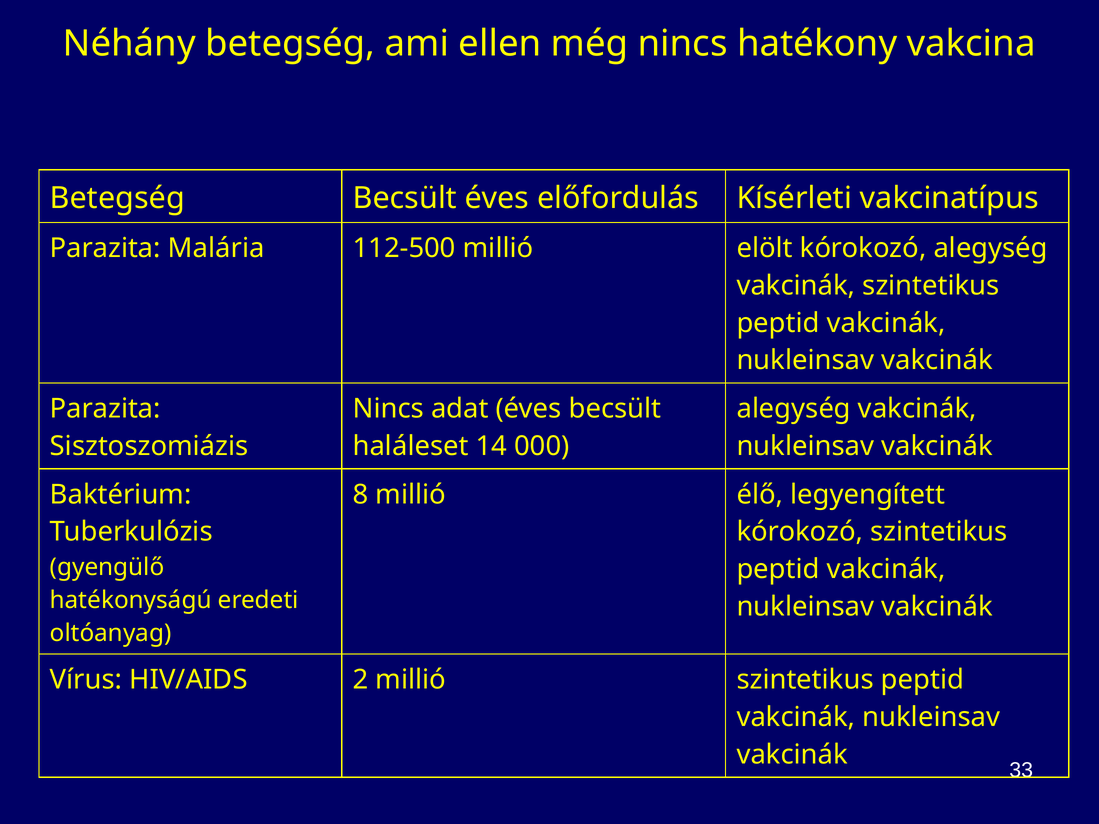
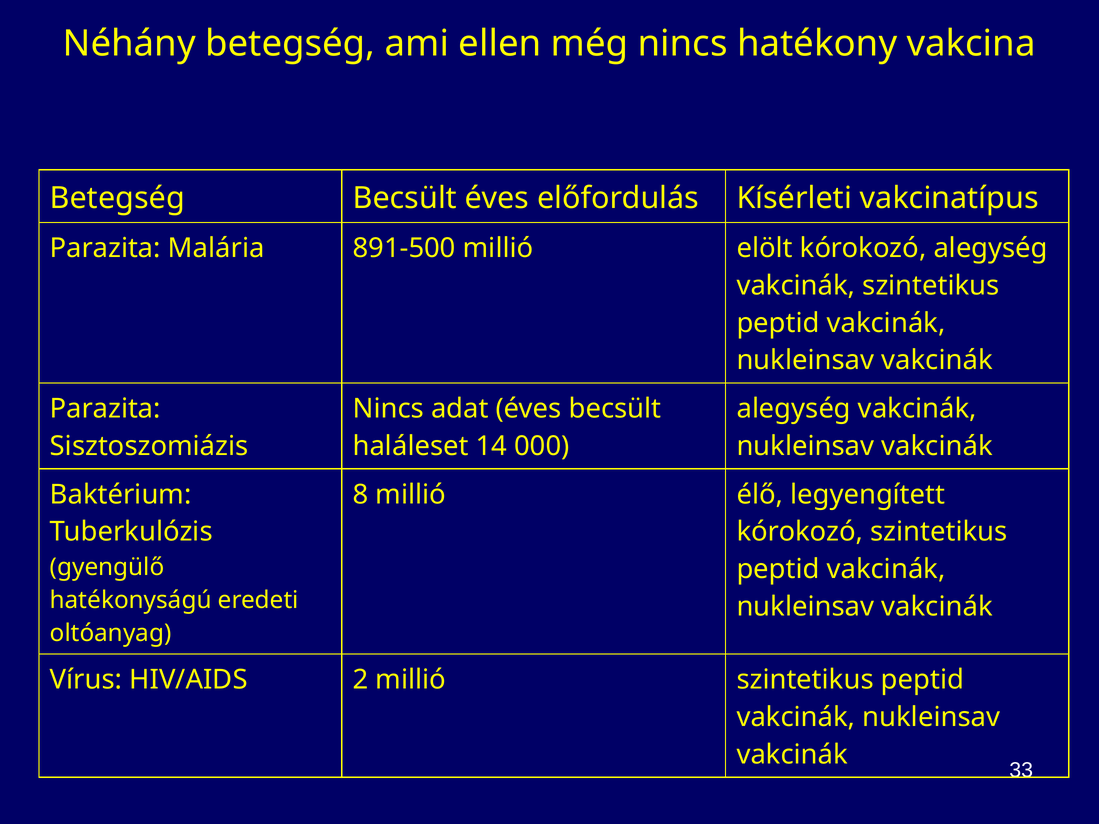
112-500: 112-500 -> 891-500 (404, 248)
